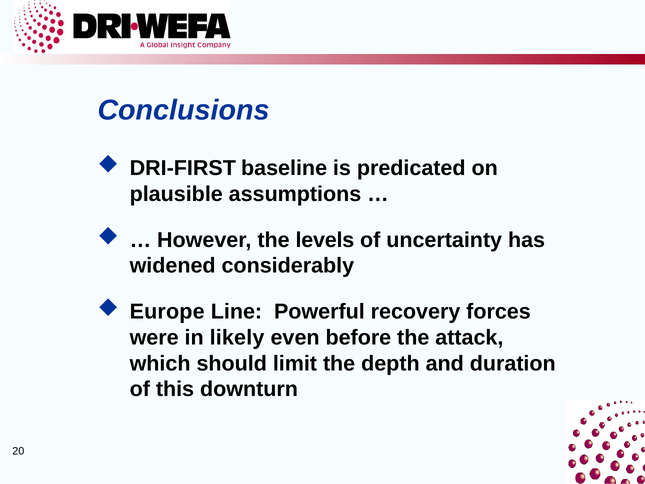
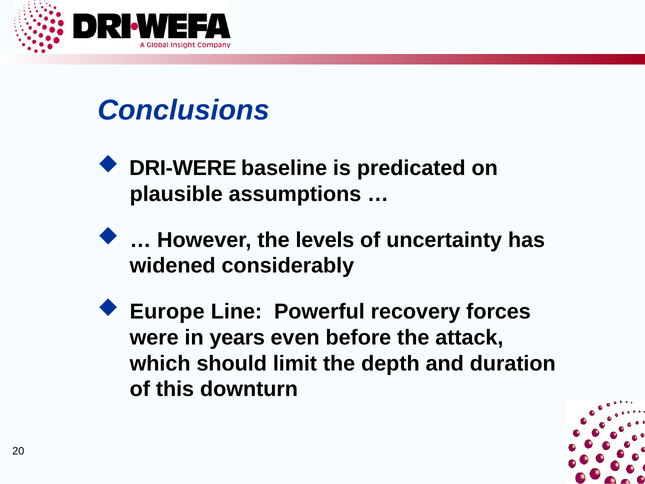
DRI-FIRST: DRI-FIRST -> DRI-WERE (183, 168)
likely: likely -> years (237, 337)
